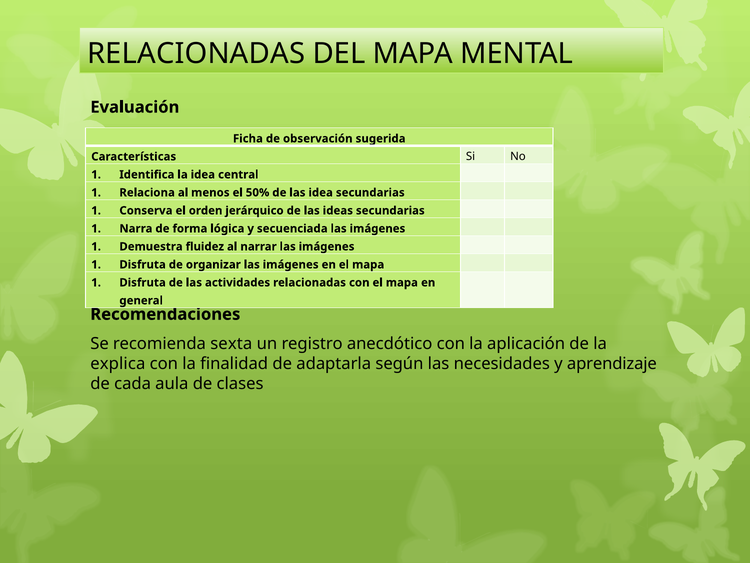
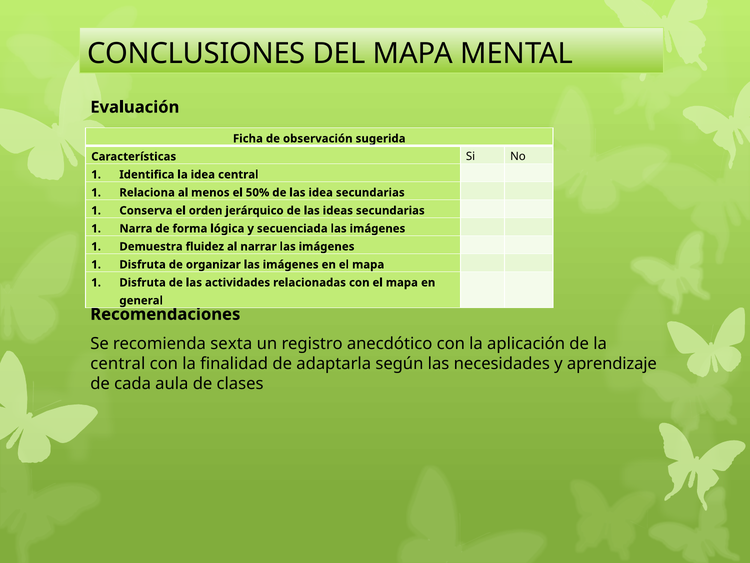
RELACIONADAS: RELACIONADAS -> CONCLUSIONES (196, 54)
explica: explica -> central (118, 364)
